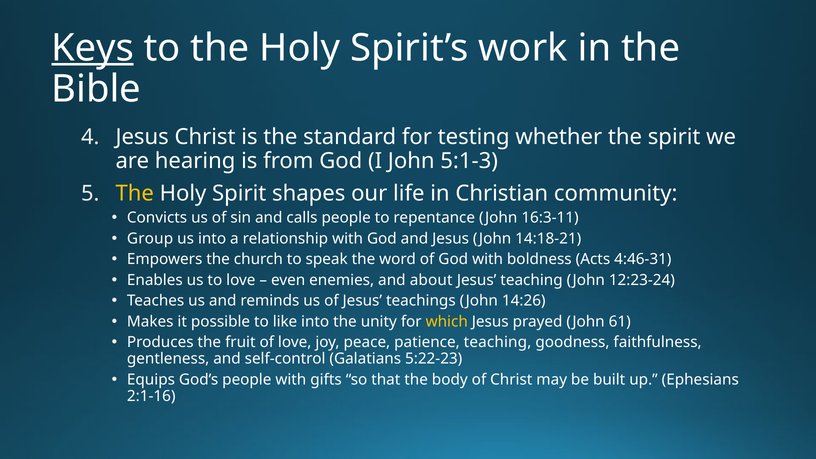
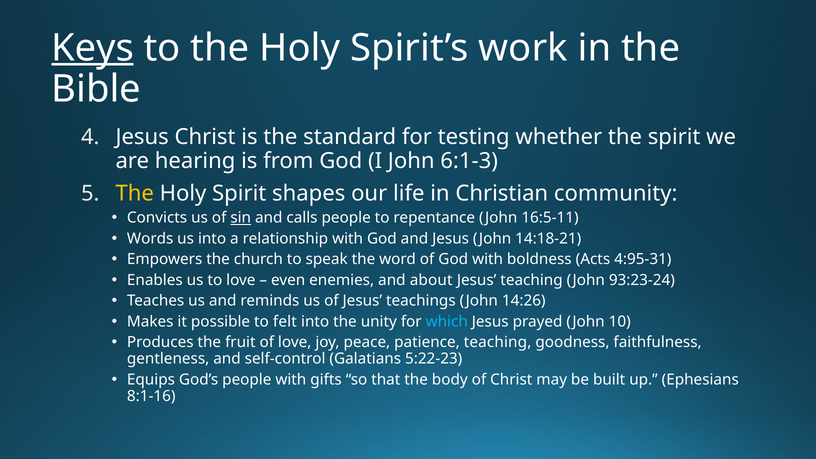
5:1-3: 5:1-3 -> 6:1-3 (469, 161)
sin underline: none -> present (241, 218)
16:3-11: 16:3-11 -> 16:5-11 (550, 218)
Group: Group -> Words (150, 238)
4:46-31: 4:46-31 -> 4:95-31 (643, 259)
12:23-24: 12:23-24 -> 93:23-24 (642, 280)
like: like -> felt (285, 322)
which colour: yellow -> light blue (447, 322)
61: 61 -> 10 (620, 322)
2:1-16: 2:1-16 -> 8:1-16 (151, 396)
